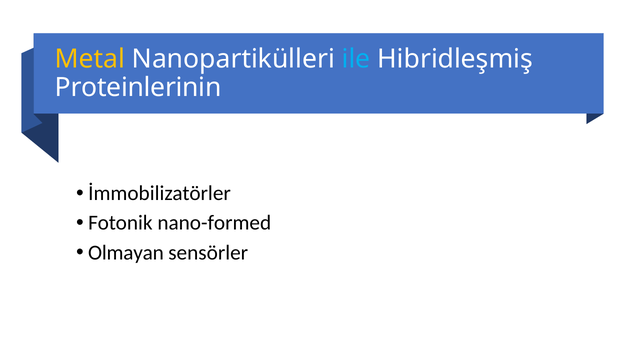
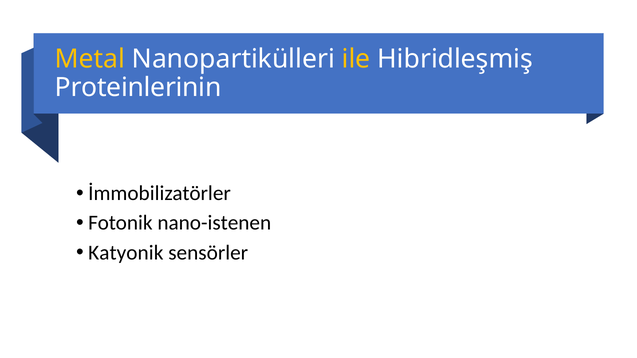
ile colour: light blue -> yellow (356, 59)
nano-formed: nano-formed -> nano-istenen (214, 223)
Olmayan: Olmayan -> Katyonik (126, 253)
